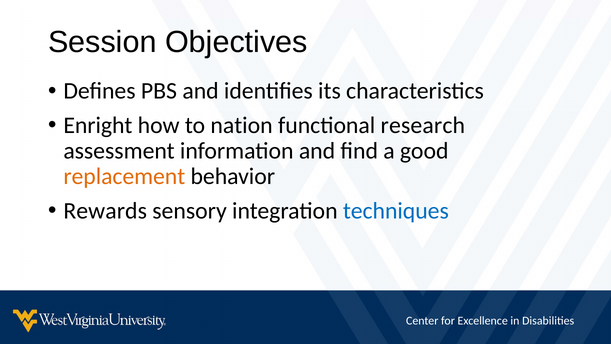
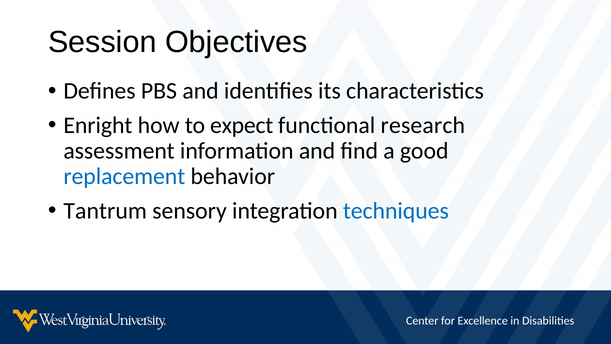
nation: nation -> expect (242, 125)
replacement colour: orange -> blue (124, 176)
Rewards: Rewards -> Tantrum (105, 210)
